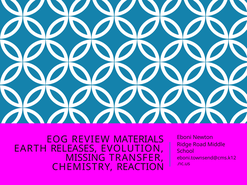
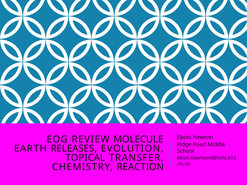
MATERIALS: MATERIALS -> MOLECULE (138, 139)
MISSING: MISSING -> TOPICAL (85, 158)
